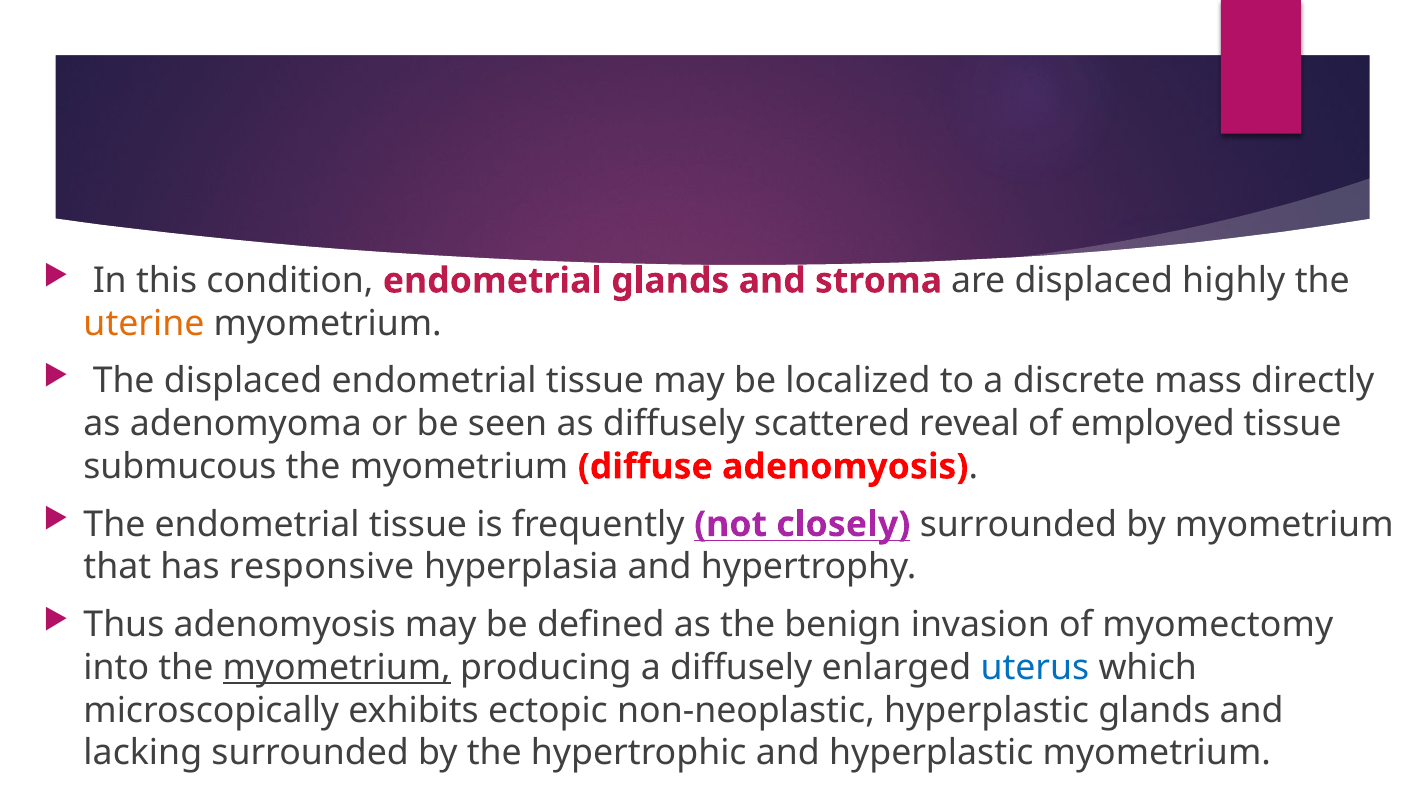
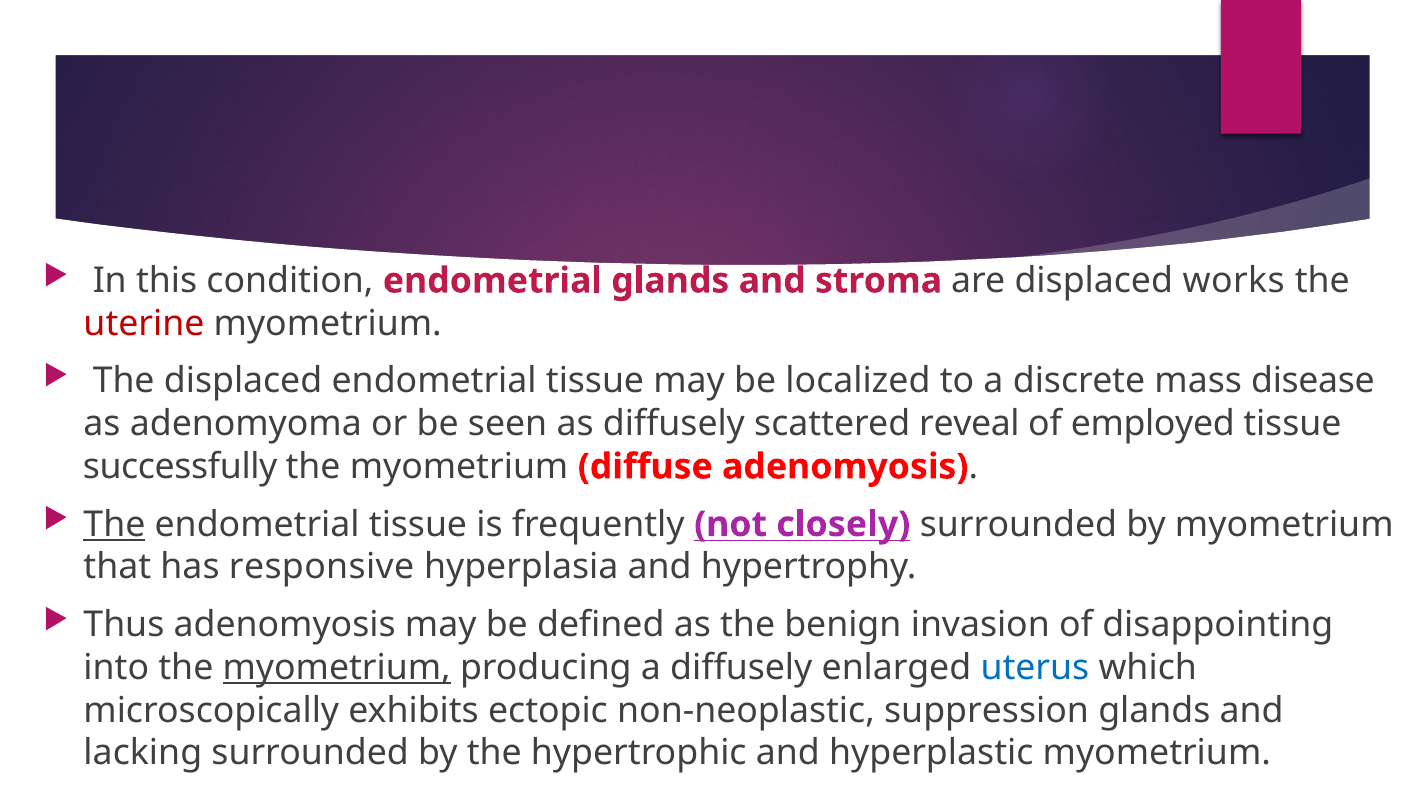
highly: highly -> works (1234, 281)
uterine colour: orange -> red (144, 324)
directly: directly -> disease (1313, 381)
submucous: submucous -> successfully (180, 467)
The underline: none -> present (114, 524)
myomectomy: myomectomy -> disappointing (1218, 625)
non-neoplastic hyperplastic: hyperplastic -> suppression (987, 710)
